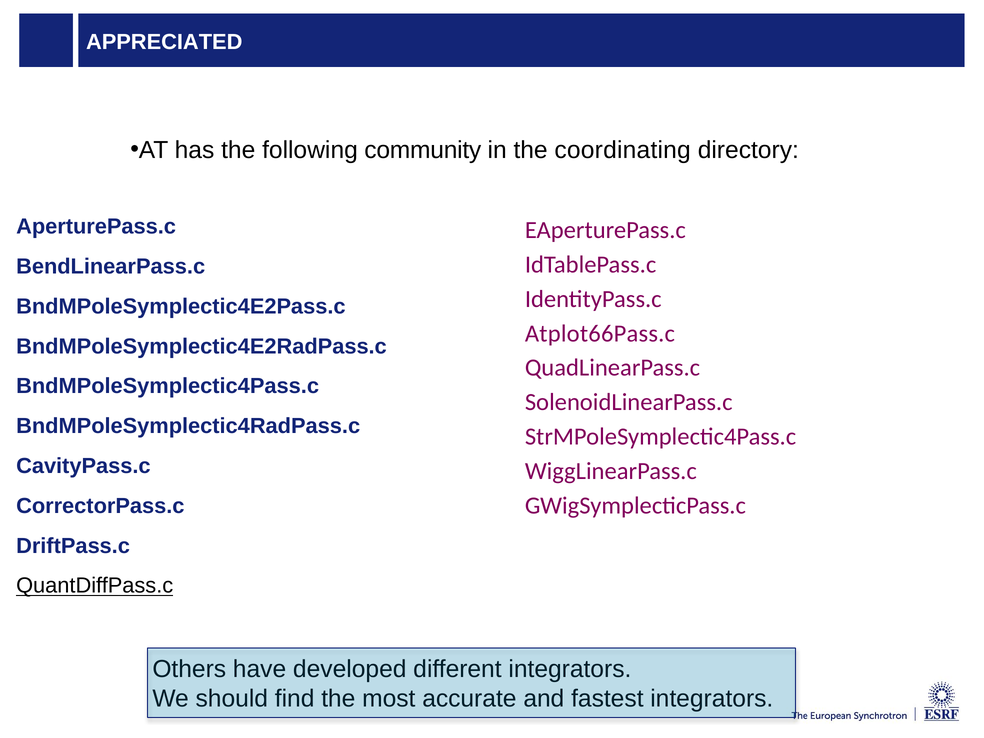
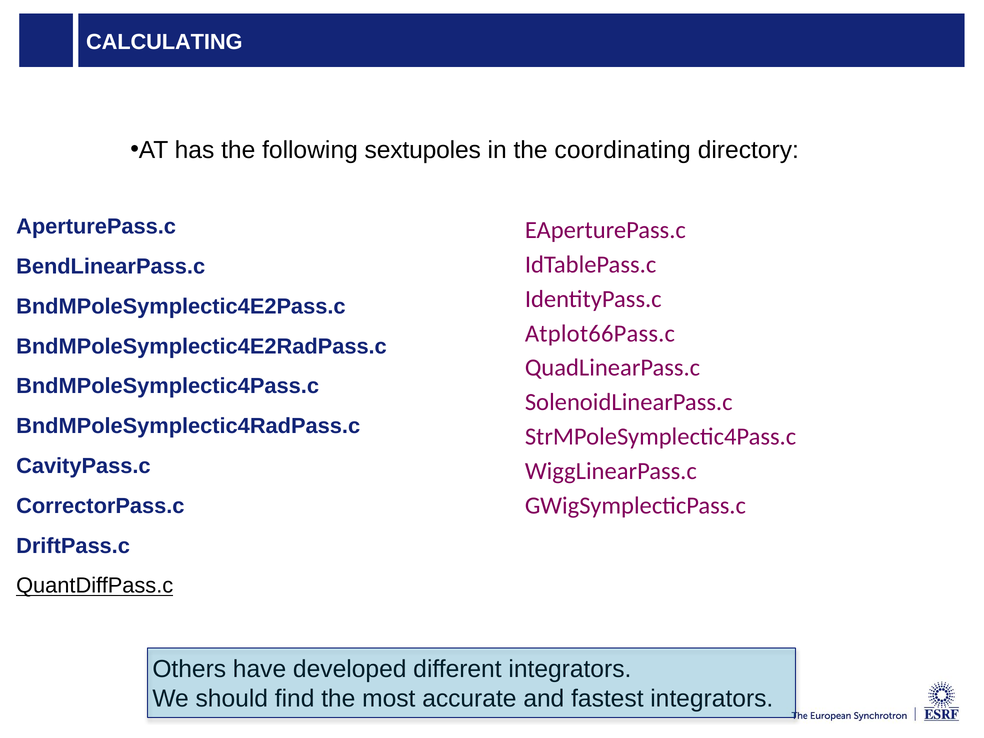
APPRECIATED: APPRECIATED -> CALCULATING (164, 42)
community: community -> sextupoles (423, 150)
